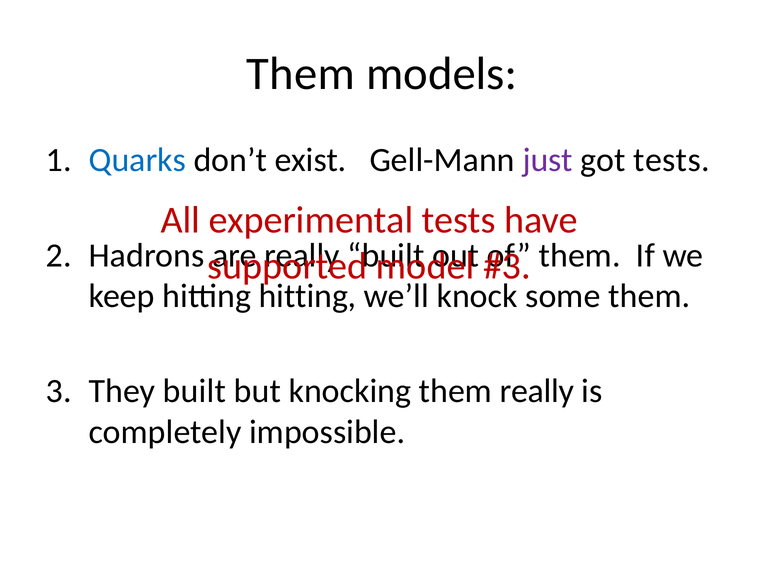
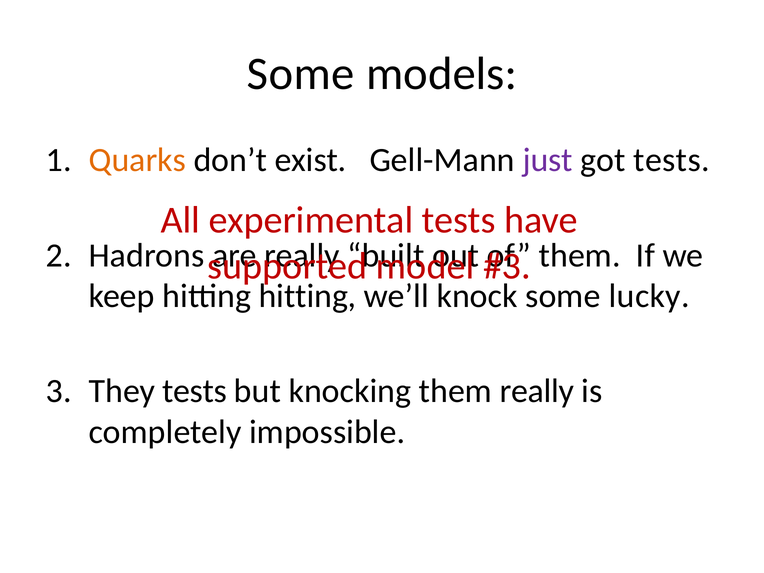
Them: Them -> Some (301, 74)
Quarks colour: blue -> orange (137, 160)
some them: them -> lucky (649, 296)
They built: built -> tests (195, 391)
